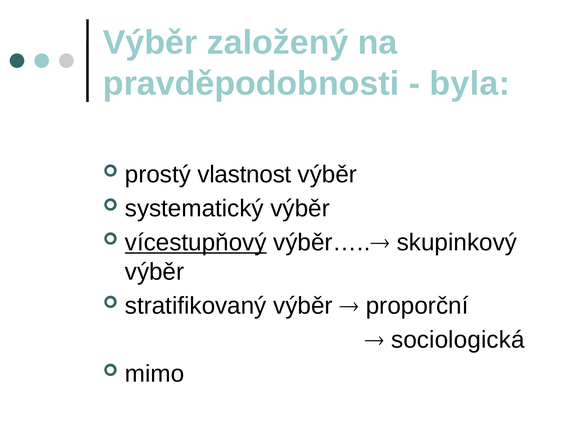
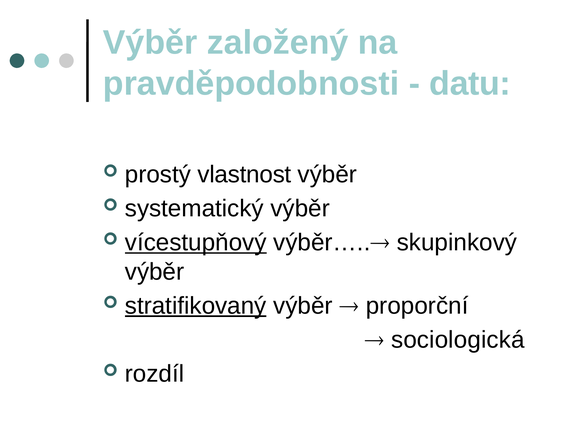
byla: byla -> datu (470, 84)
stratifikovaný underline: none -> present (196, 306)
mimo: mimo -> rozdíl (155, 374)
